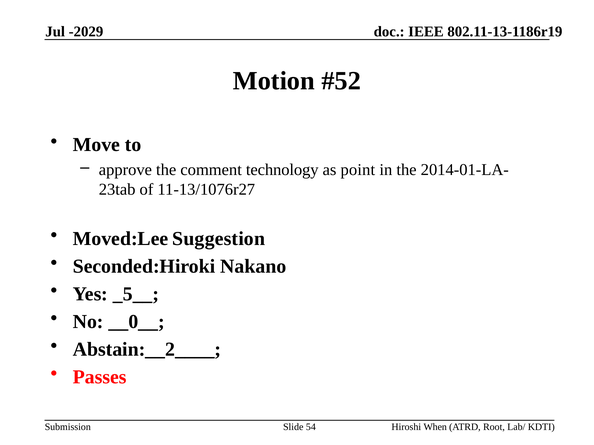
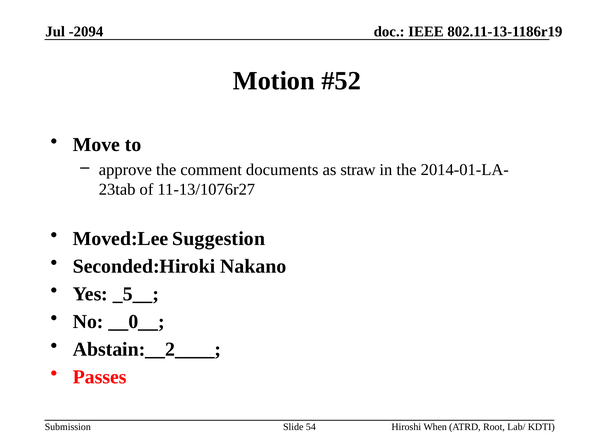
-2029: -2029 -> -2094 (86, 32)
technology: technology -> documents (282, 170)
point: point -> straw (358, 170)
